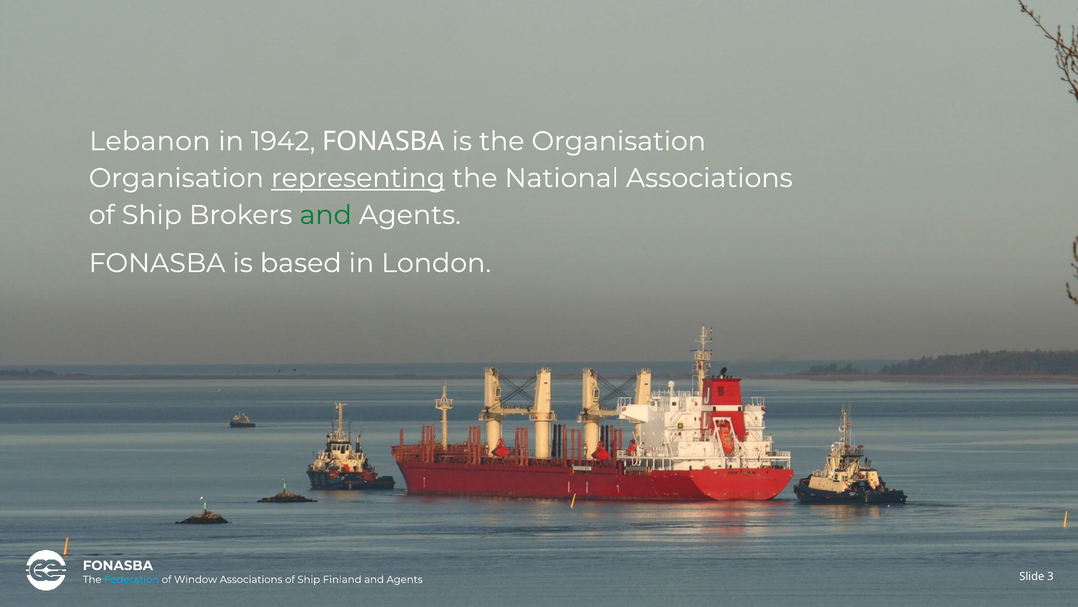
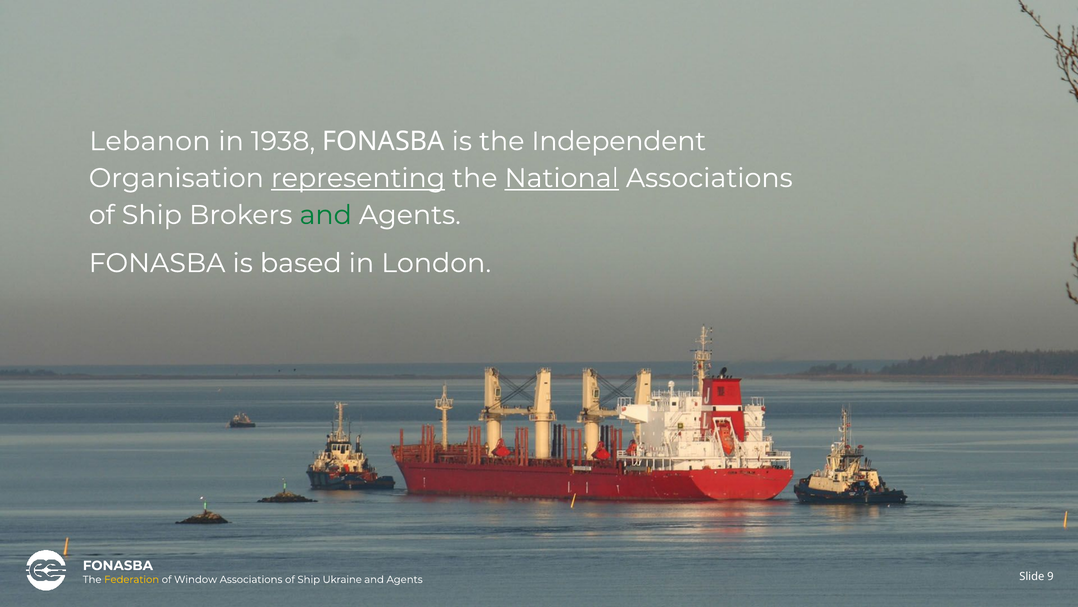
1942: 1942 -> 1938 (283, 141)
the Organisation: Organisation -> Independent (619, 141)
National underline: none -> present (562, 178)
3: 3 -> 9 (1050, 576)
Federation colour: light blue -> yellow (132, 579)
Finland: Finland -> Ukraine (342, 579)
